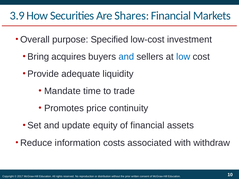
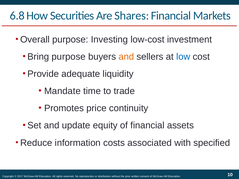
3.9: 3.9 -> 6.8 (17, 16)
Specified: Specified -> Investing (109, 40)
Bring acquires: acquires -> purpose (69, 57)
and colour: blue -> orange (126, 57)
withdraw: withdraw -> specified (212, 143)
